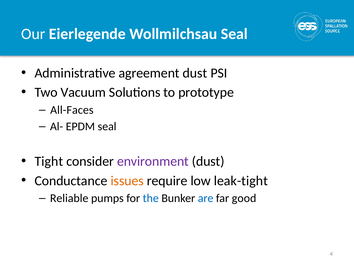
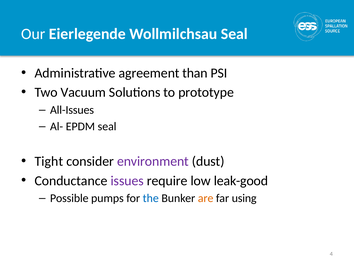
agreement dust: dust -> than (195, 73)
All-Faces: All-Faces -> All-Issues (72, 110)
issues colour: orange -> purple (127, 180)
leak-tight: leak-tight -> leak-good (241, 180)
Reliable: Reliable -> Possible (69, 198)
are colour: blue -> orange (206, 198)
good: good -> using (244, 198)
